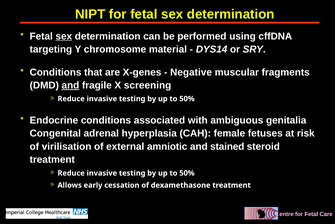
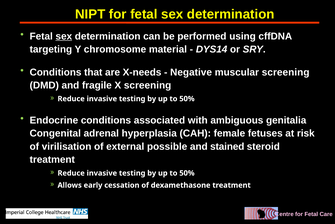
X-genes: X-genes -> X-needs (142, 72)
muscular fragments: fragments -> screening (286, 72)
and underline: present -> none (70, 85)
amniotic: amniotic -> possible (167, 146)
